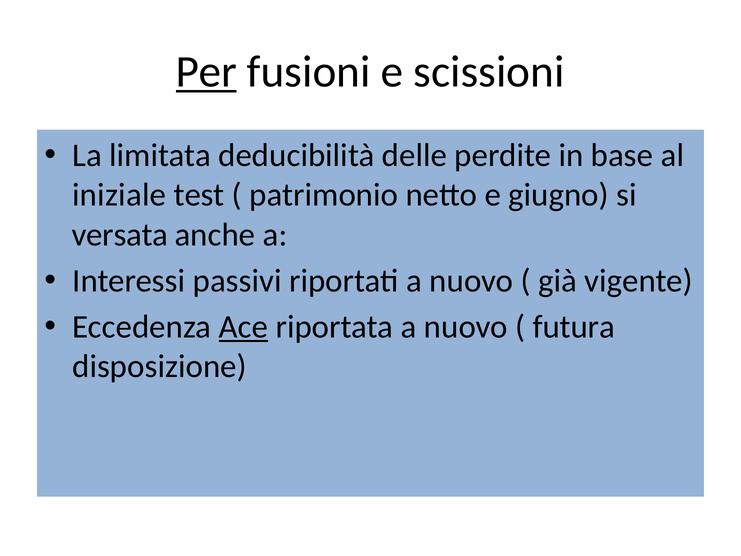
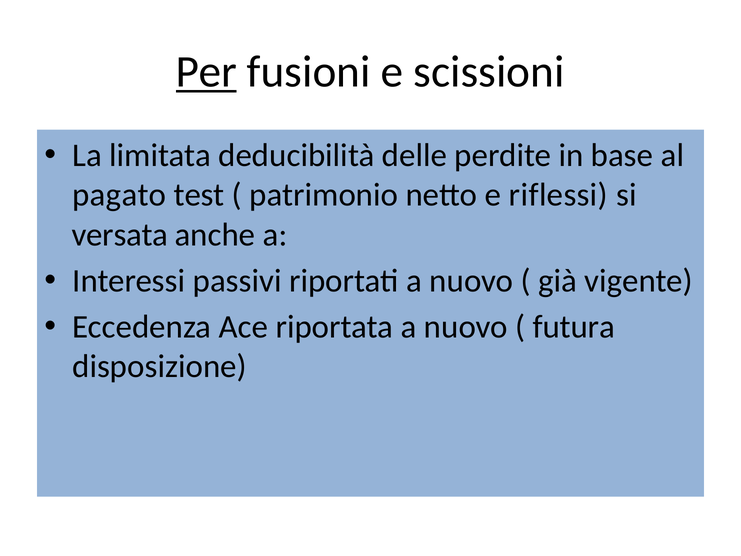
iniziale: iniziale -> pagato (119, 195)
giugno: giugno -> riflessi (558, 195)
Ace underline: present -> none (243, 327)
